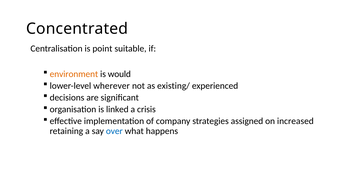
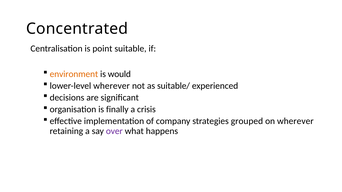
existing/: existing/ -> suitable/ (174, 86)
linked: linked -> finally (117, 110)
assigned: assigned -> grouped (247, 121)
on increased: increased -> wherever (295, 121)
over colour: blue -> purple (114, 131)
